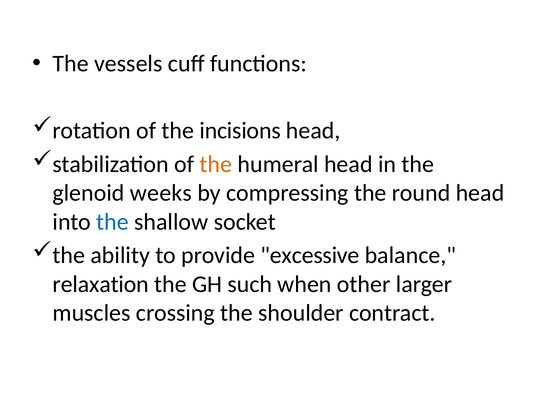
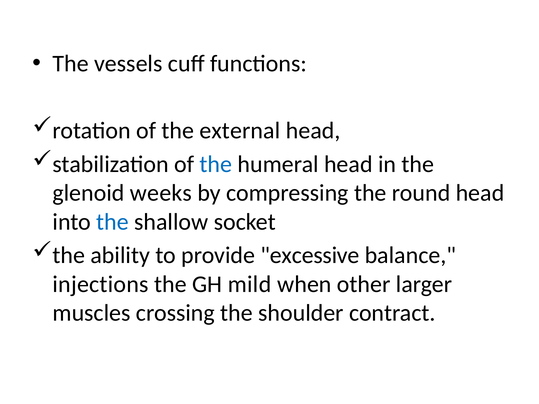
incisions: incisions -> external (240, 131)
the colour: orange -> blue (216, 164)
relaxation: relaxation -> injections (101, 284)
such: such -> mild (250, 284)
